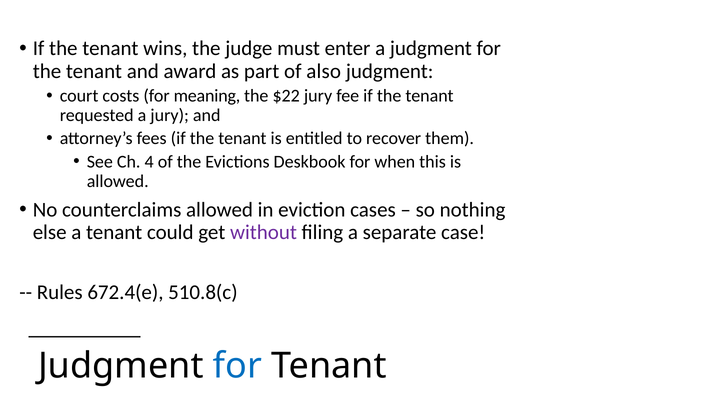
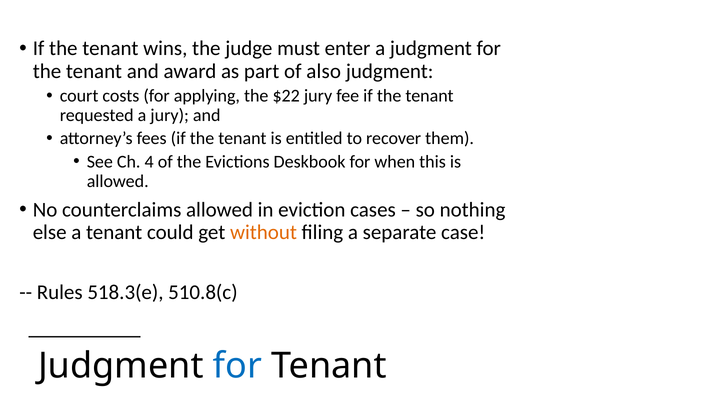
meaning: meaning -> applying (207, 96)
without colour: purple -> orange (263, 232)
672.4(e: 672.4(e -> 518.3(e (125, 293)
